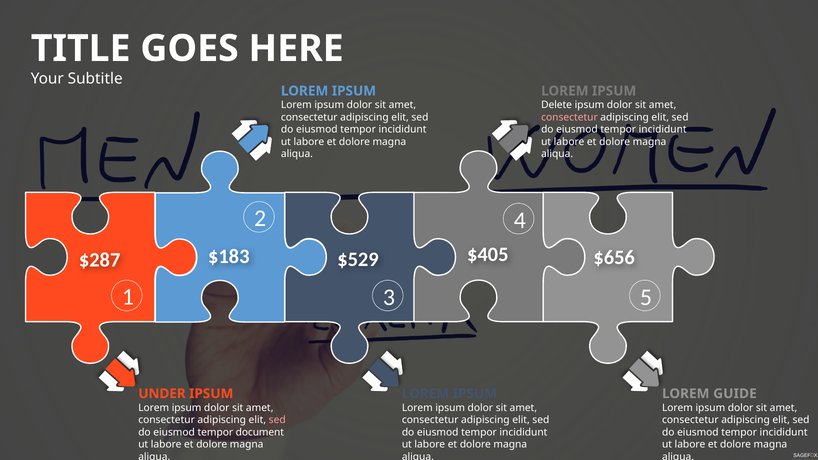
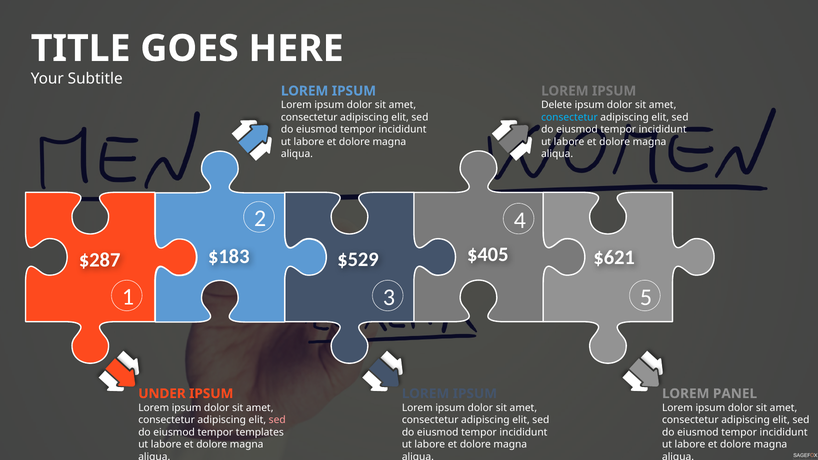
consectetur colour: pink -> light blue (569, 117)
$656: $656 -> $621 (614, 258)
GUIDE: GUIDE -> PANEL (735, 394)
document: document -> templates (260, 432)
